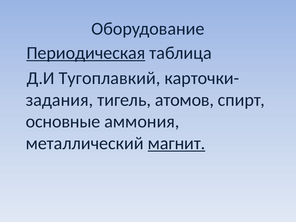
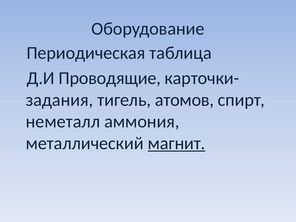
Периодическая underline: present -> none (86, 53)
Тугоплавкий: Тугоплавкий -> Проводящие (110, 78)
основные: основные -> неметалл (63, 122)
